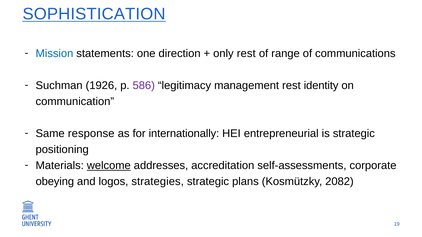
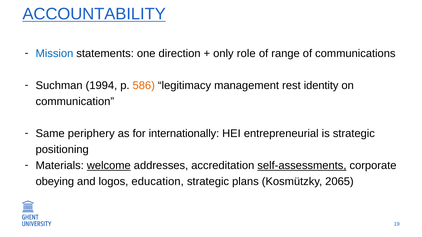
SOPHISTICATION: SOPHISTICATION -> ACCOUNTABILITY (94, 14)
only rest: rest -> role (246, 54)
1926: 1926 -> 1994 (101, 86)
586 colour: purple -> orange (144, 86)
response: response -> periphery (91, 134)
self-assessments underline: none -> present (302, 166)
strategies: strategies -> education (158, 182)
2082: 2082 -> 2065 (339, 182)
